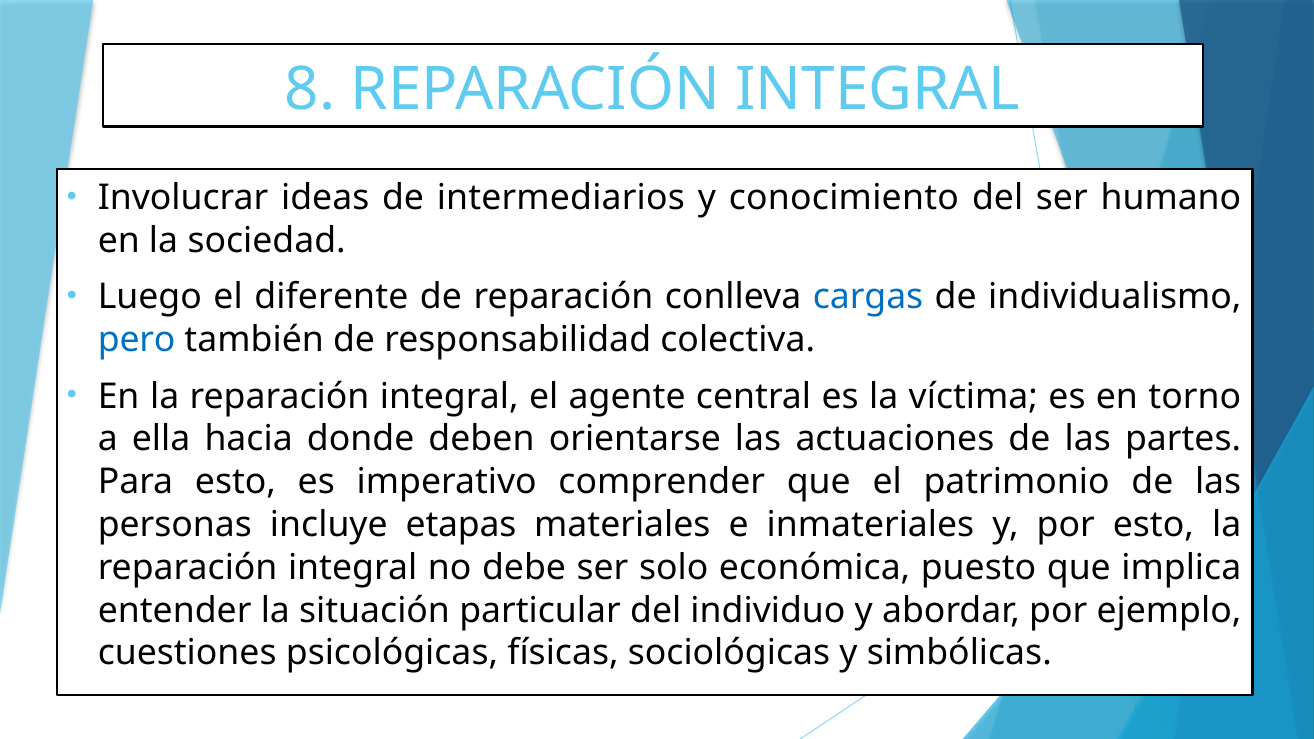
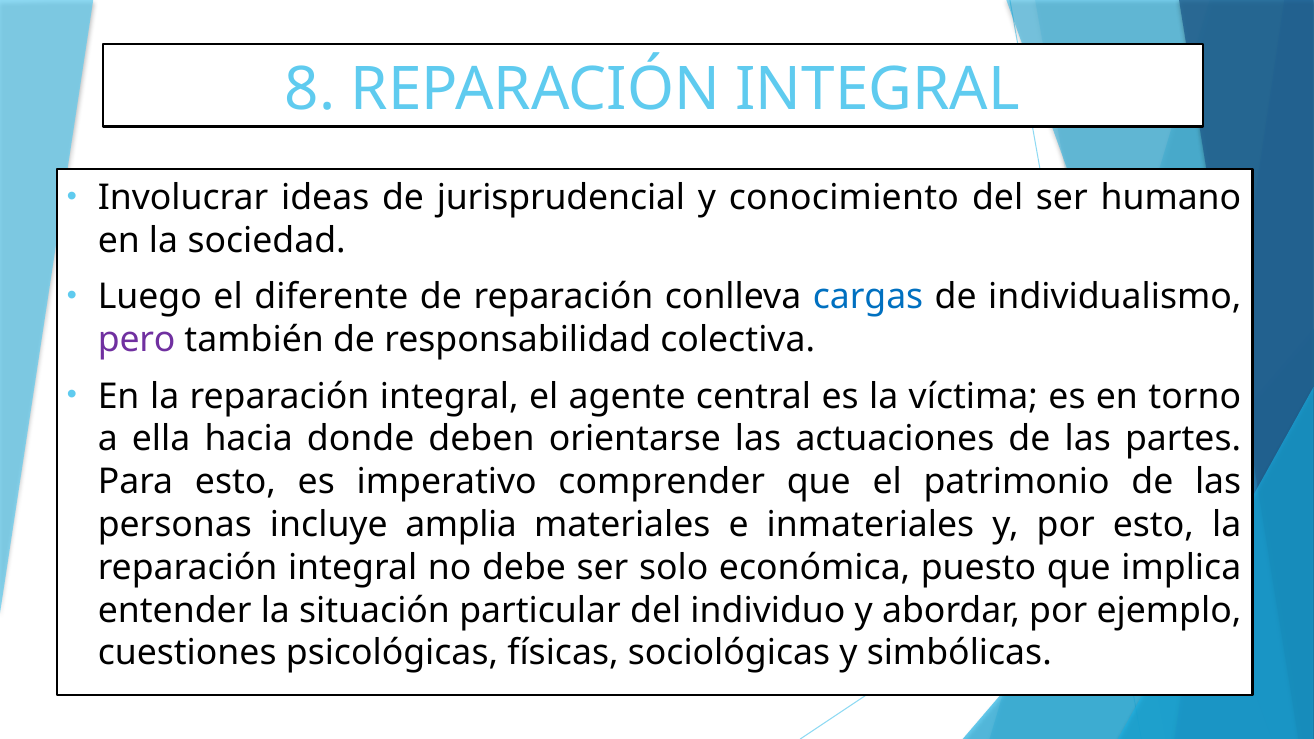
intermediarios: intermediarios -> jurisprudencial (561, 198)
pero colour: blue -> purple (137, 340)
etapas: etapas -> amplia (461, 525)
